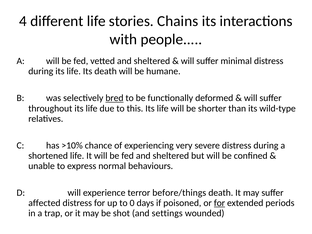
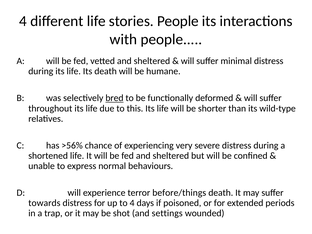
stories Chains: Chains -> People (178, 21)
>10%: >10% -> >56% (72, 145)
affected: affected -> towards (44, 203)
to 0: 0 -> 4 (132, 203)
for underline: present -> none (219, 203)
